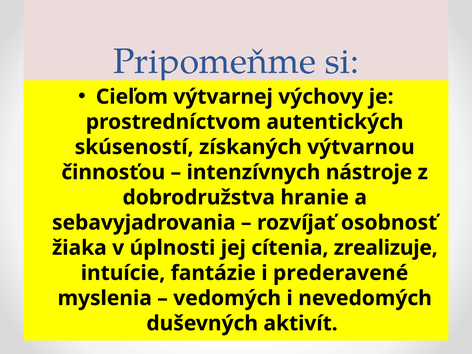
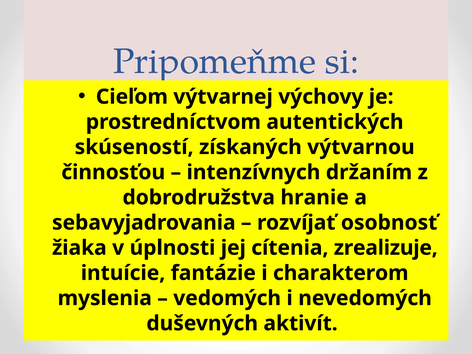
nástroje: nástroje -> držaním (369, 172)
prederavené: prederavené -> charakterom (341, 273)
